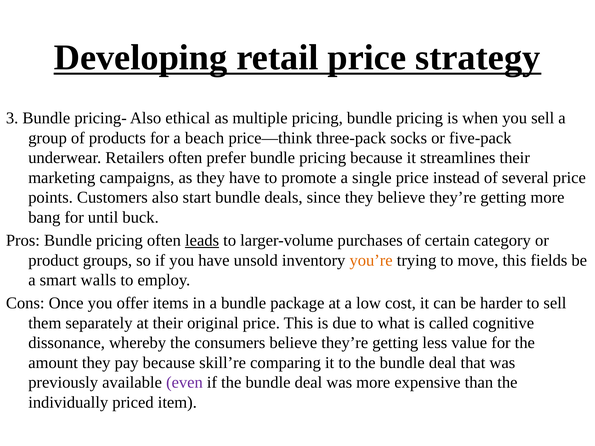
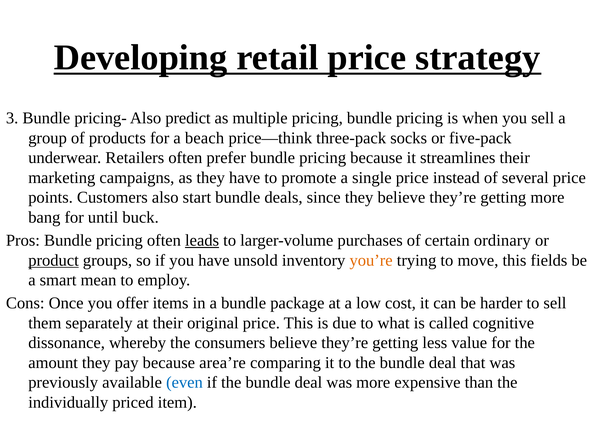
ethical: ethical -> predict (188, 118)
category: category -> ordinary (502, 241)
product underline: none -> present (54, 260)
walls: walls -> mean (98, 280)
skill’re: skill’re -> area’re (223, 363)
even colour: purple -> blue (184, 383)
